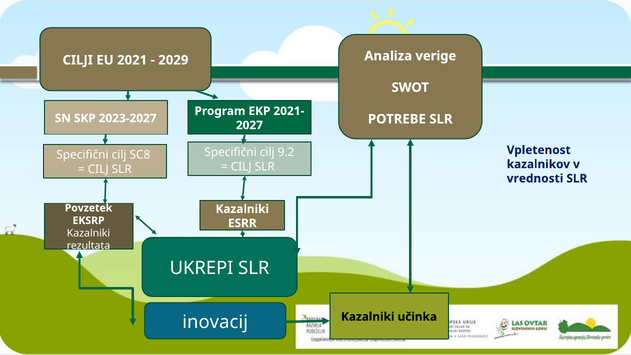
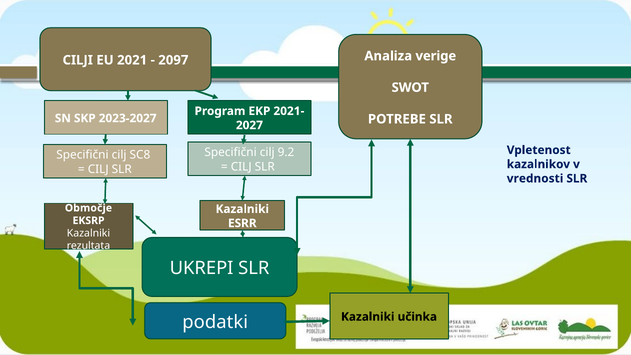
2029: 2029 -> 2097 (173, 60)
Povzetek: Povzetek -> Območje (88, 208)
inovacij: inovacij -> podatki (215, 322)
